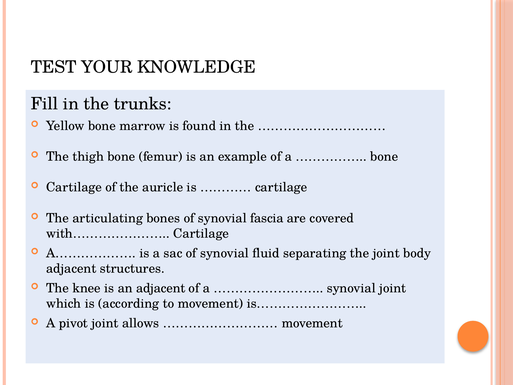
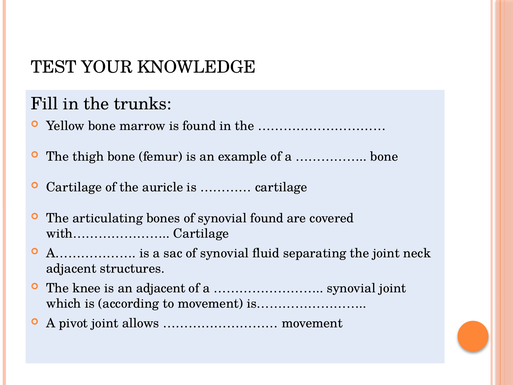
synovial fascia: fascia -> found (267, 218)
body: body -> neck (417, 253)
